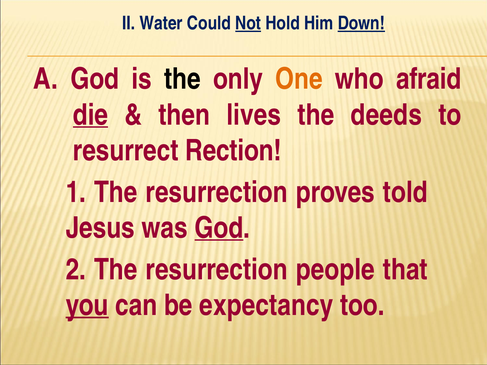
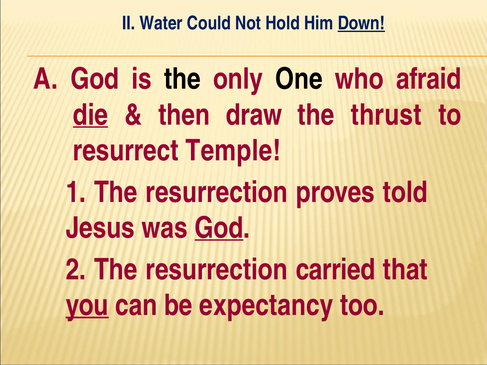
Not underline: present -> none (248, 23)
One colour: orange -> black (299, 79)
lives: lives -> draw (254, 115)
deeds: deeds -> thrust (386, 115)
Rection: Rection -> Temple (233, 151)
people: people -> carried (336, 270)
